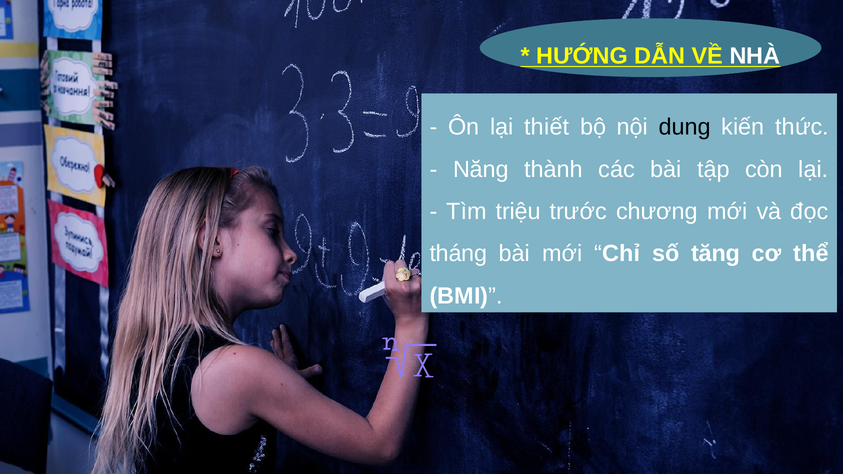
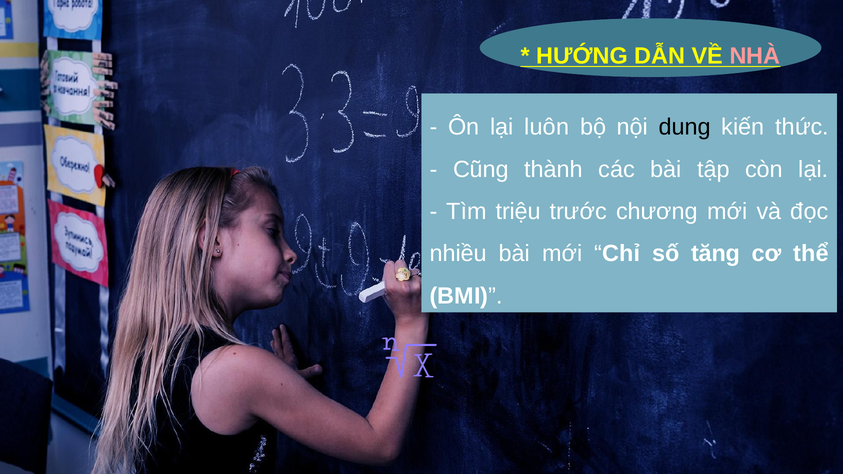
NHÀ colour: white -> pink (755, 56)
thiết: thiết -> luôn (547, 127)
Năng: Năng -> Cũng (481, 169)
tháng: tháng -> nhiều (458, 254)
